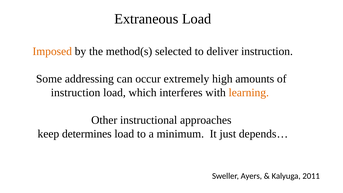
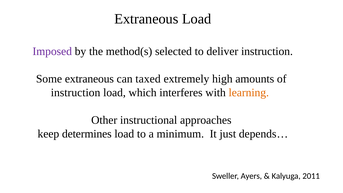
Imposed colour: orange -> purple (52, 51)
Some addressing: addressing -> extraneous (89, 79)
occur: occur -> taxed (148, 79)
